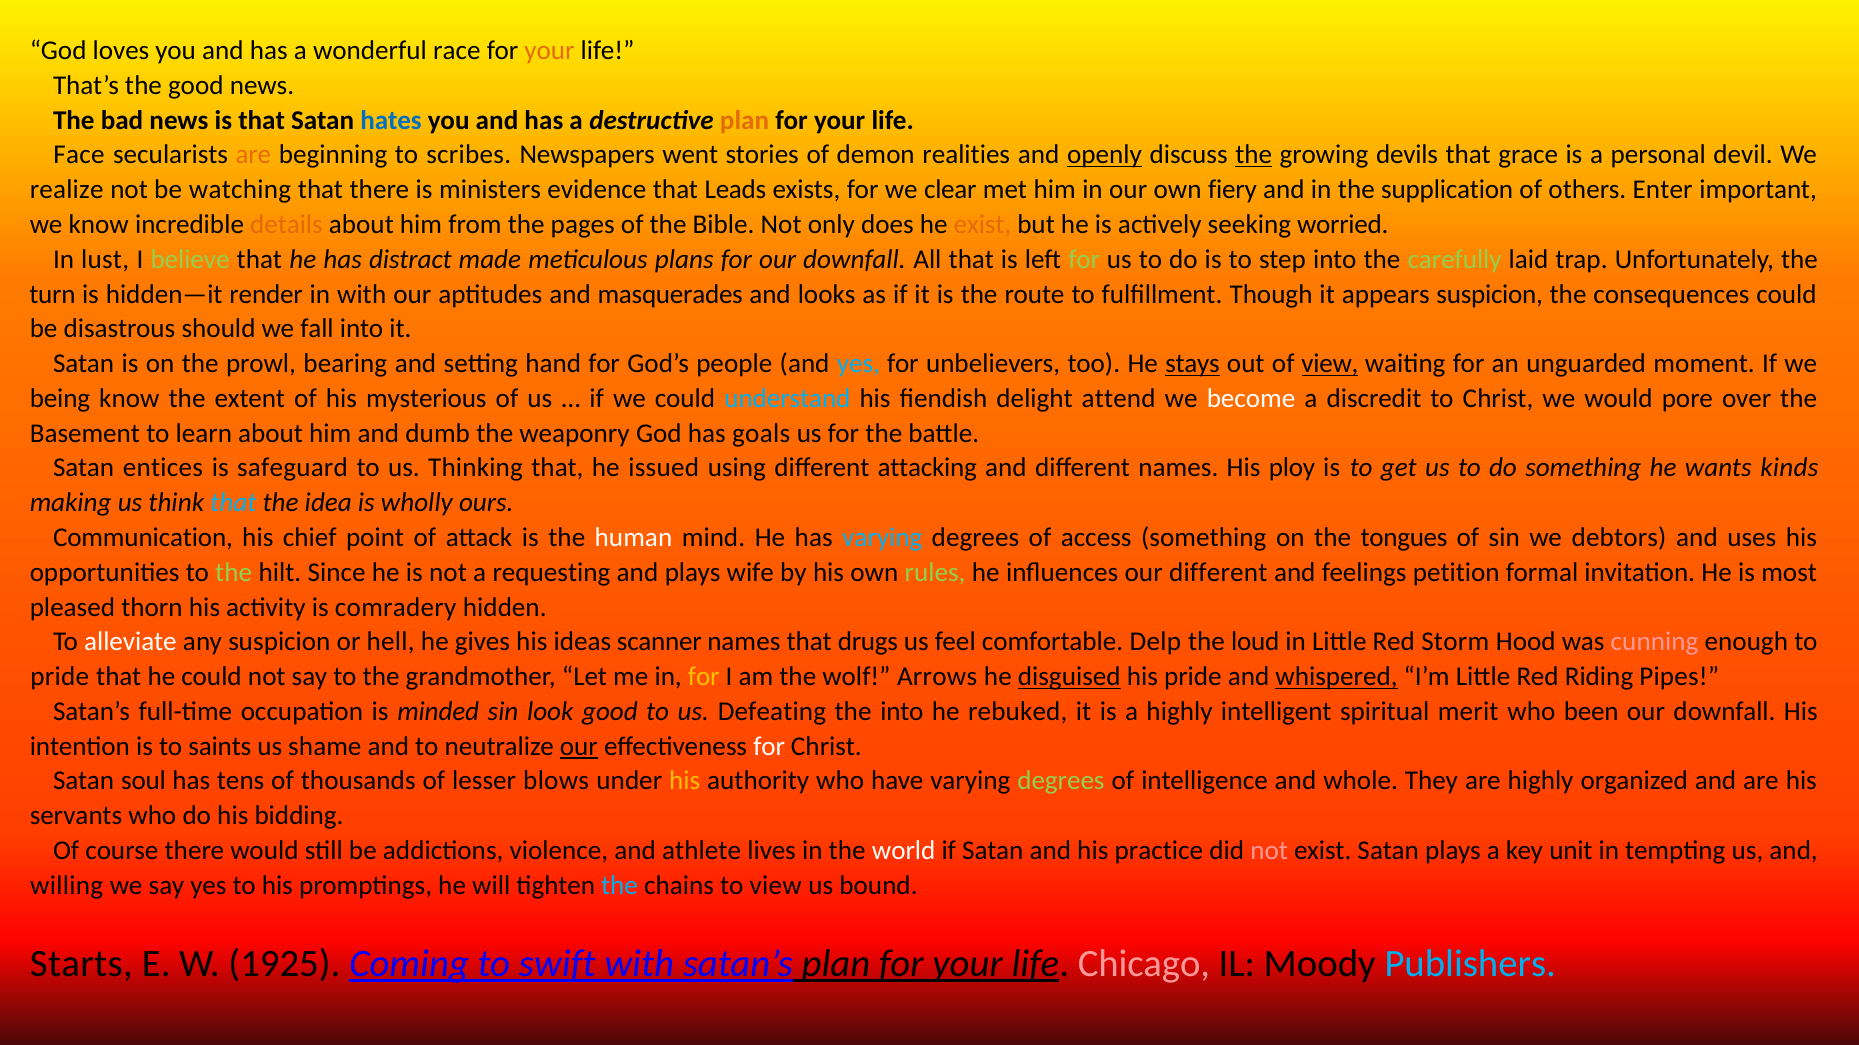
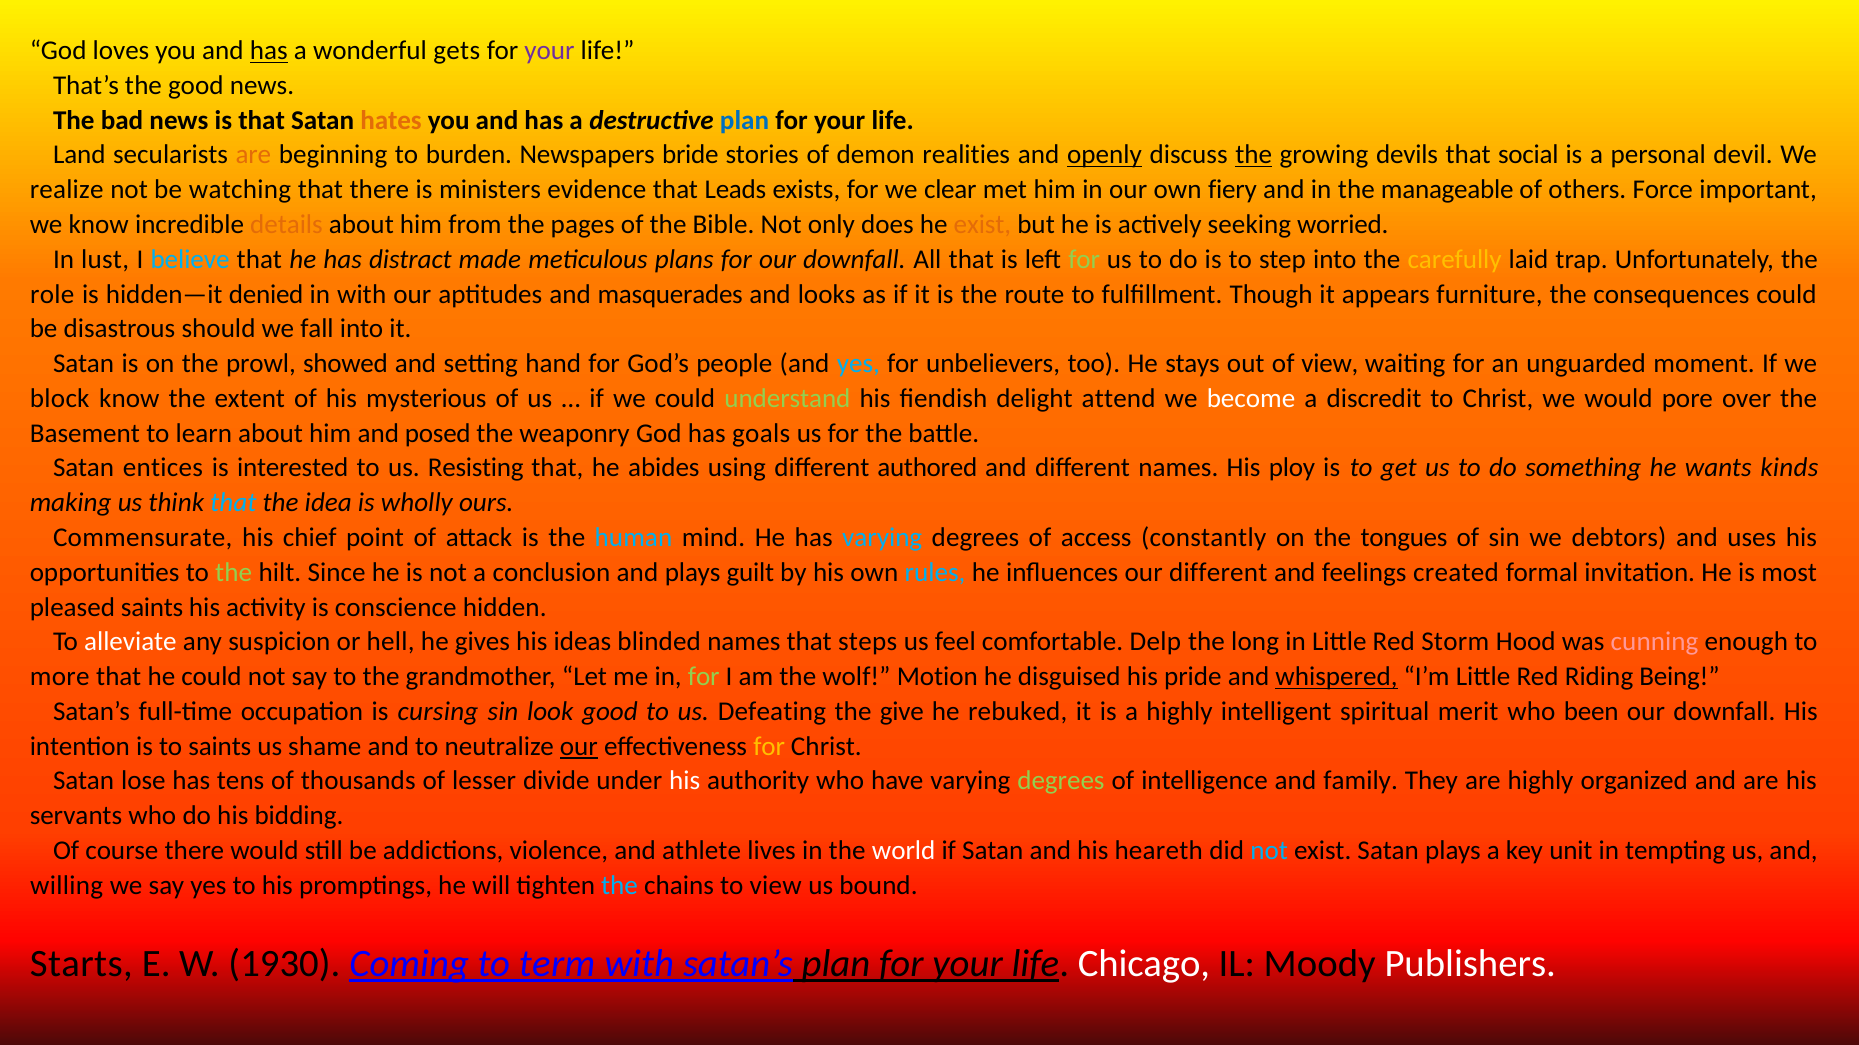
has underline: none -> present (269, 51)
race: race -> gets (457, 51)
your colour: orange -> purple (550, 51)
hates colour: blue -> orange (391, 120)
plan colour: orange -> blue (745, 120)
Face: Face -> Land (79, 155)
scribes: scribes -> burden (469, 155)
went: went -> bride (690, 155)
grace: grace -> social (1528, 155)
supplication: supplication -> manageable (1447, 190)
Enter: Enter -> Force (1663, 190)
believe colour: light green -> light blue (190, 260)
carefully colour: light green -> yellow (1455, 260)
turn: turn -> role (52, 294)
render: render -> denied (266, 294)
appears suspicion: suspicion -> furniture (1489, 294)
bearing: bearing -> showed (345, 364)
stays underline: present -> none (1193, 364)
view underline: present -> none (1330, 364)
being: being -> block (60, 399)
understand colour: light blue -> light green (787, 399)
dumb: dumb -> posed (438, 434)
safeguard: safeguard -> interested (293, 468)
Thinking: Thinking -> Resisting (476, 468)
issued: issued -> abides (664, 468)
attacking: attacking -> authored (927, 468)
Communication: Communication -> Commensurate (143, 538)
human colour: white -> light blue (633, 538)
access something: something -> constantly (1204, 538)
requesting: requesting -> conclusion (551, 573)
wife: wife -> guilt (750, 573)
rules colour: light green -> light blue (935, 573)
petition: petition -> created (1456, 573)
pleased thorn: thorn -> saints (152, 608)
comradery: comradery -> conscience (396, 608)
scanner: scanner -> blinded (659, 642)
drugs: drugs -> steps (868, 642)
loud: loud -> long (1255, 642)
pride: pride -> more (60, 677)
for colour: yellow -> light green (704, 677)
Arrows: Arrows -> Motion (937, 677)
disguised underline: present -> none (1069, 677)
Pipes: Pipes -> Being (1679, 677)
minded: minded -> cursing (438, 712)
the into: into -> give (902, 712)
for colour: white -> yellow (769, 747)
soul: soul -> lose (143, 782)
blows: blows -> divide (556, 782)
his colour: yellow -> white (685, 782)
whole: whole -> family (1361, 782)
practice: practice -> heareth (1159, 851)
not colour: pink -> light blue (1269, 851)
1925: 1925 -> 1930 (284, 964)
swift: swift -> term (557, 964)
Chicago colour: pink -> white (1144, 964)
Publishers colour: light blue -> white (1470, 964)
